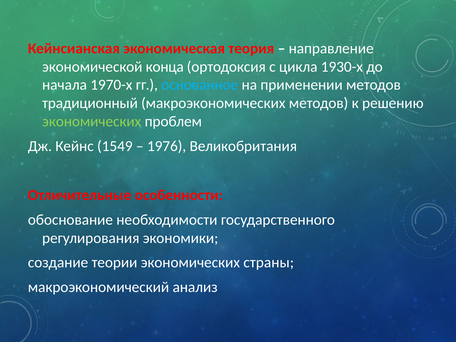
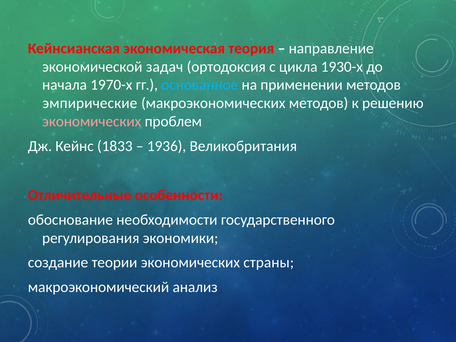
конца: конца -> задач (165, 67)
традиционный: традиционный -> эмпирические (90, 103)
экономических colour: light green -> pink (92, 121)
1549: 1549 -> 1833 (115, 146)
1976: 1976 -> 1936 (167, 146)
